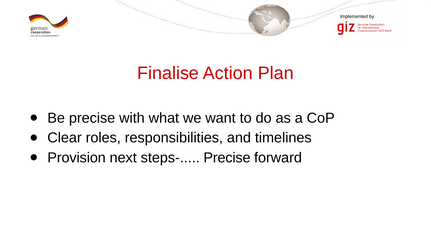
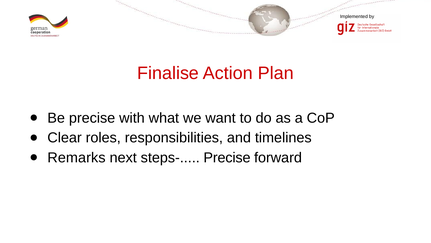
Provision: Provision -> Remarks (76, 157)
